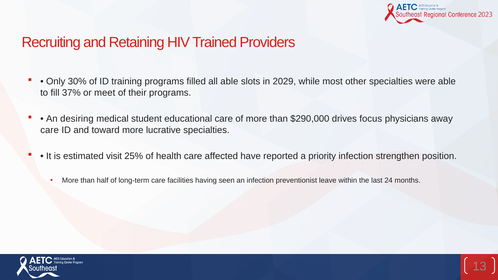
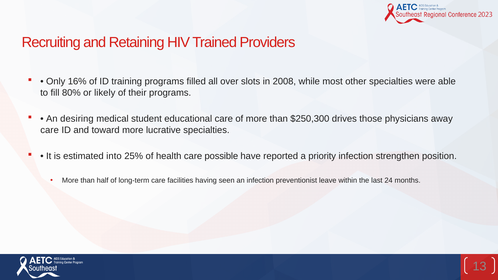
30%: 30% -> 16% (77, 82)
all able: able -> over (229, 82)
2029: 2029 -> 2008 (284, 82)
37%: 37% -> 80% (71, 93)
meet: meet -> likely (105, 93)
$290,000: $290,000 -> $250,300 (310, 119)
focus: focus -> those (371, 119)
visit: visit -> into (114, 156)
affected: affected -> possible (221, 156)
